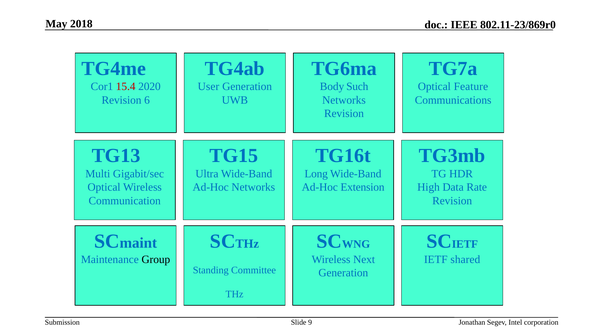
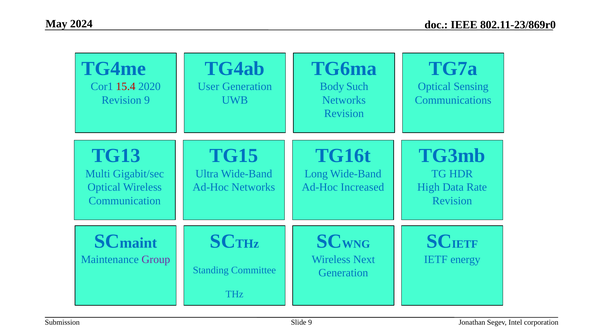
2018: 2018 -> 2024 (81, 24)
Feature: Feature -> Sensing (471, 87)
Revision 6: 6 -> 9 (147, 100)
Extension: Extension -> Increased (362, 187)
Group colour: black -> purple (156, 260)
shared: shared -> energy (465, 260)
